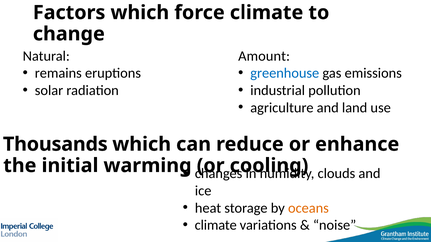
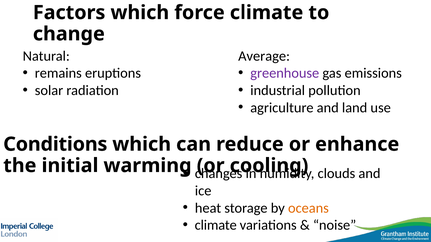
Amount: Amount -> Average (264, 56)
greenhouse colour: blue -> purple (285, 73)
Thousands: Thousands -> Conditions (55, 144)
